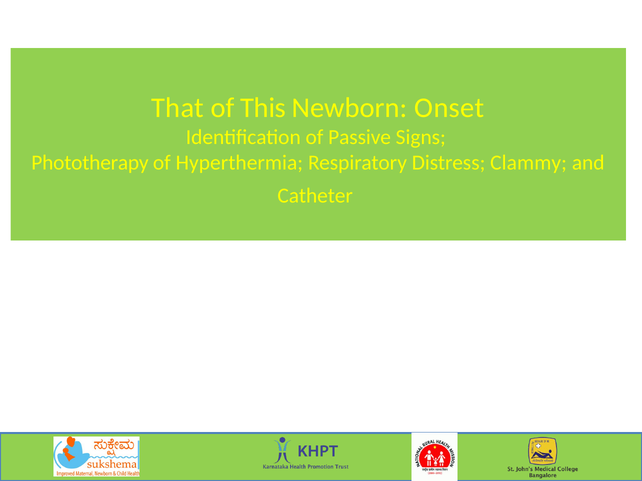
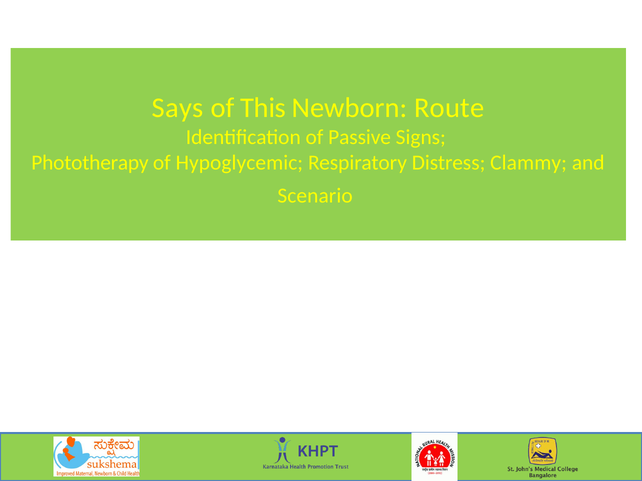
That: That -> Says (178, 108)
Onset: Onset -> Route (449, 108)
Hyperthermia: Hyperthermia -> Hypoglycemic (239, 163)
Catheter: Catheter -> Scenario (315, 196)
